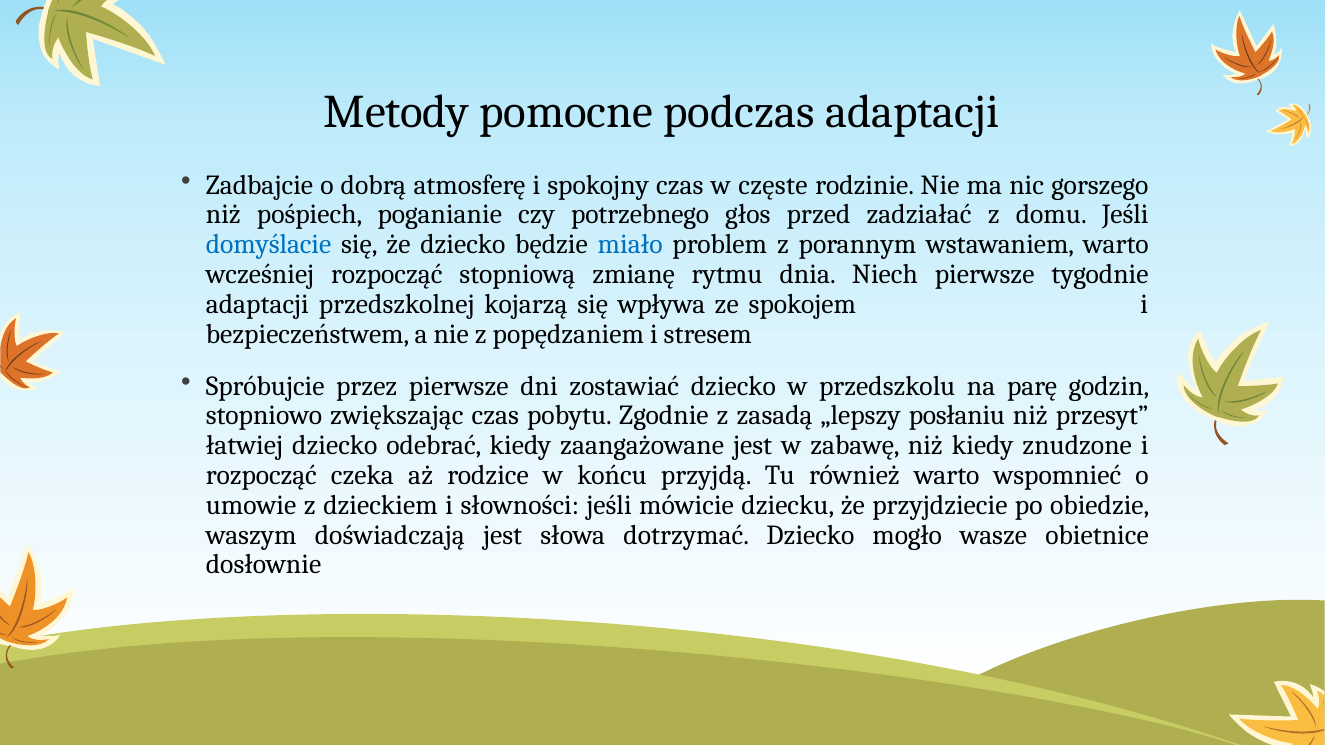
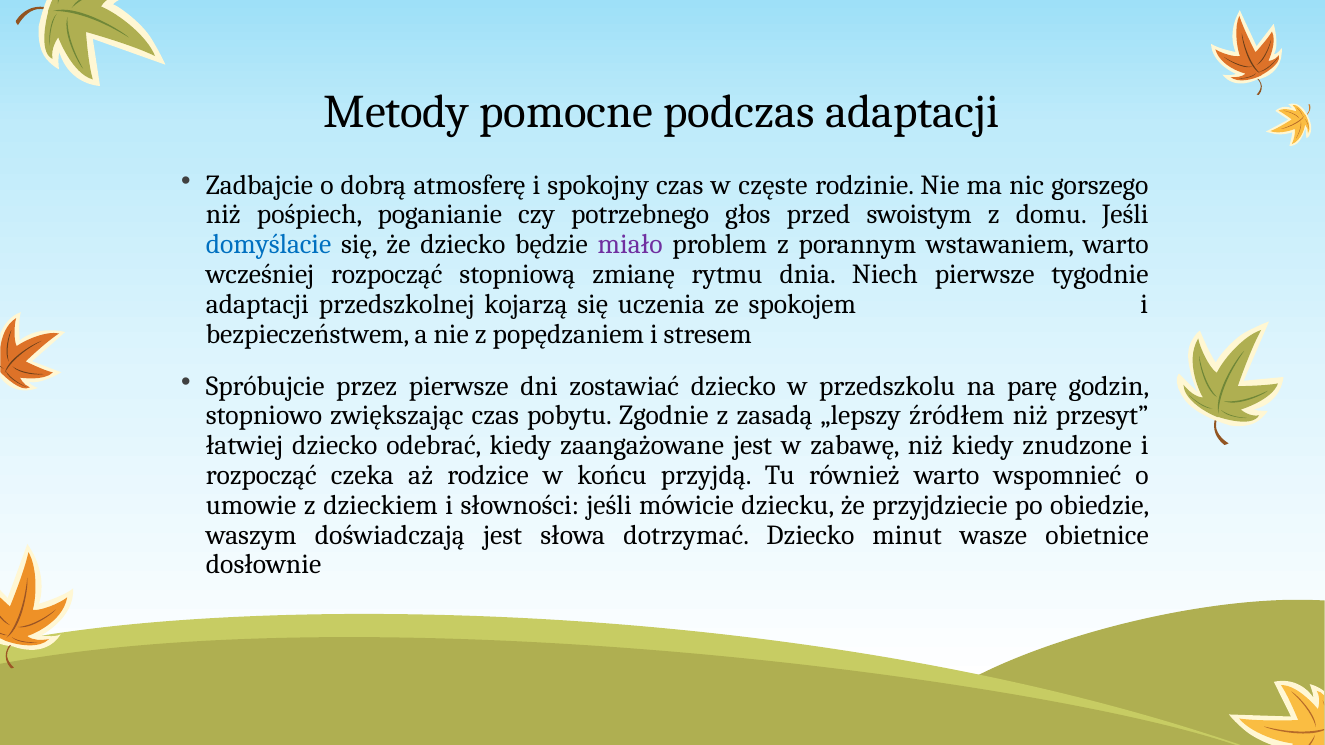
zadziałać: zadziałać -> swoistym (919, 215)
miało colour: blue -> purple (630, 245)
wpływa: wpływa -> uczenia (661, 304)
posłaniu: posłaniu -> źródłem (957, 416)
mogło: mogło -> minut (907, 535)
